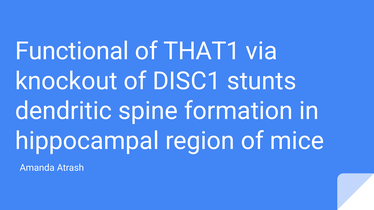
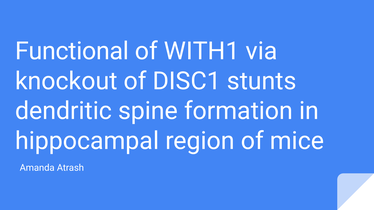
THAT1: THAT1 -> WITH1 (202, 51)
